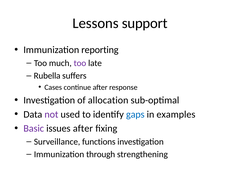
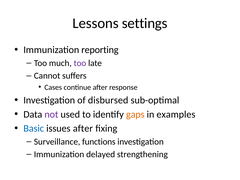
support: support -> settings (145, 23)
Rubella: Rubella -> Cannot (47, 76)
allocation: allocation -> disbursed (108, 100)
gaps colour: blue -> orange (135, 114)
Basic colour: purple -> blue (34, 128)
through: through -> delayed (101, 154)
